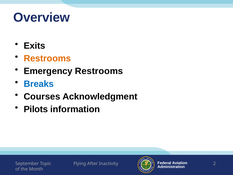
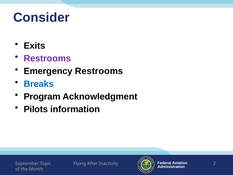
Overview: Overview -> Consider (41, 17)
Restrooms colour: orange -> purple (47, 58)
Courses: Courses -> Program (42, 96)
